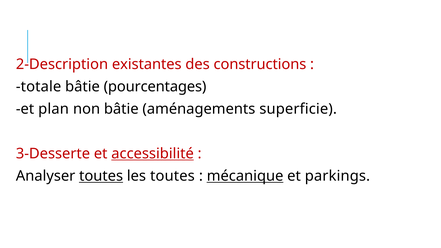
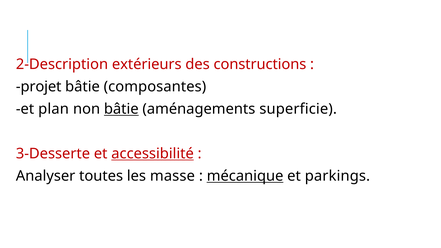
existantes: existantes -> extérieurs (147, 64)
totale: totale -> projet (39, 87)
pourcentages: pourcentages -> composantes (155, 87)
bâtie underline: none -> present (121, 109)
toutes underline: present -> none (101, 176)
les toutes: toutes -> masse (172, 176)
